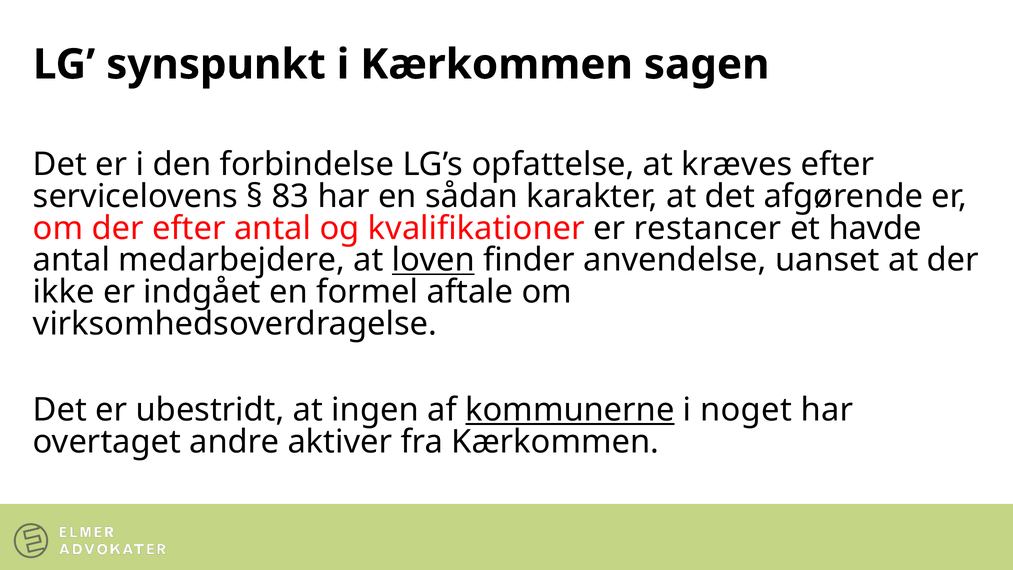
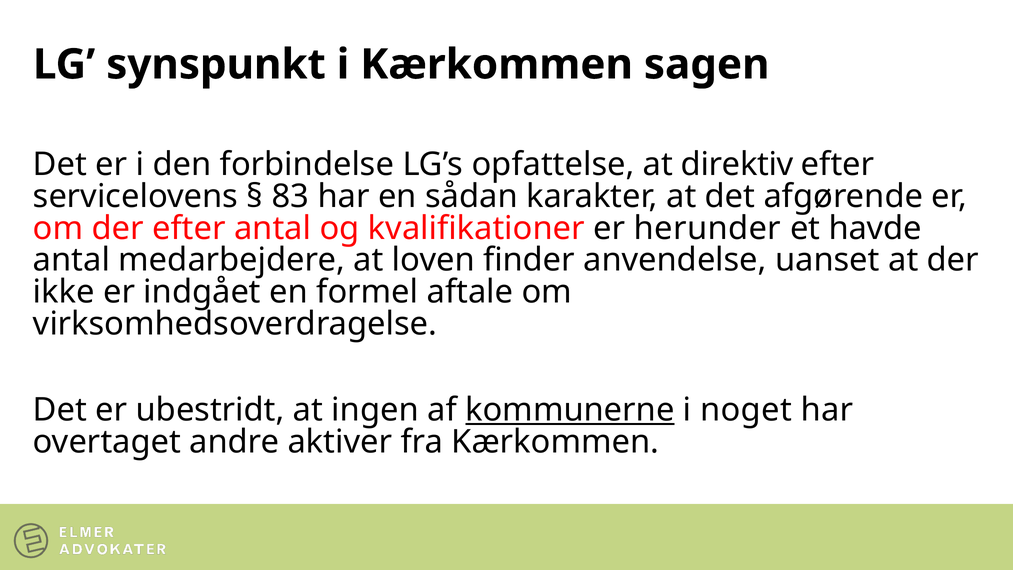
kræves: kræves -> direktiv (737, 165)
restancer: restancer -> herunder (707, 228)
loven underline: present -> none (433, 260)
